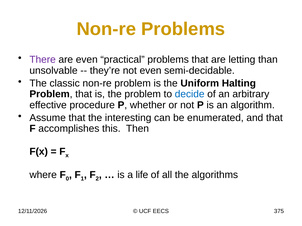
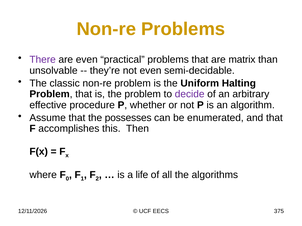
letting: letting -> matrix (242, 60)
decide colour: blue -> purple (190, 94)
interesting: interesting -> possesses (128, 118)
